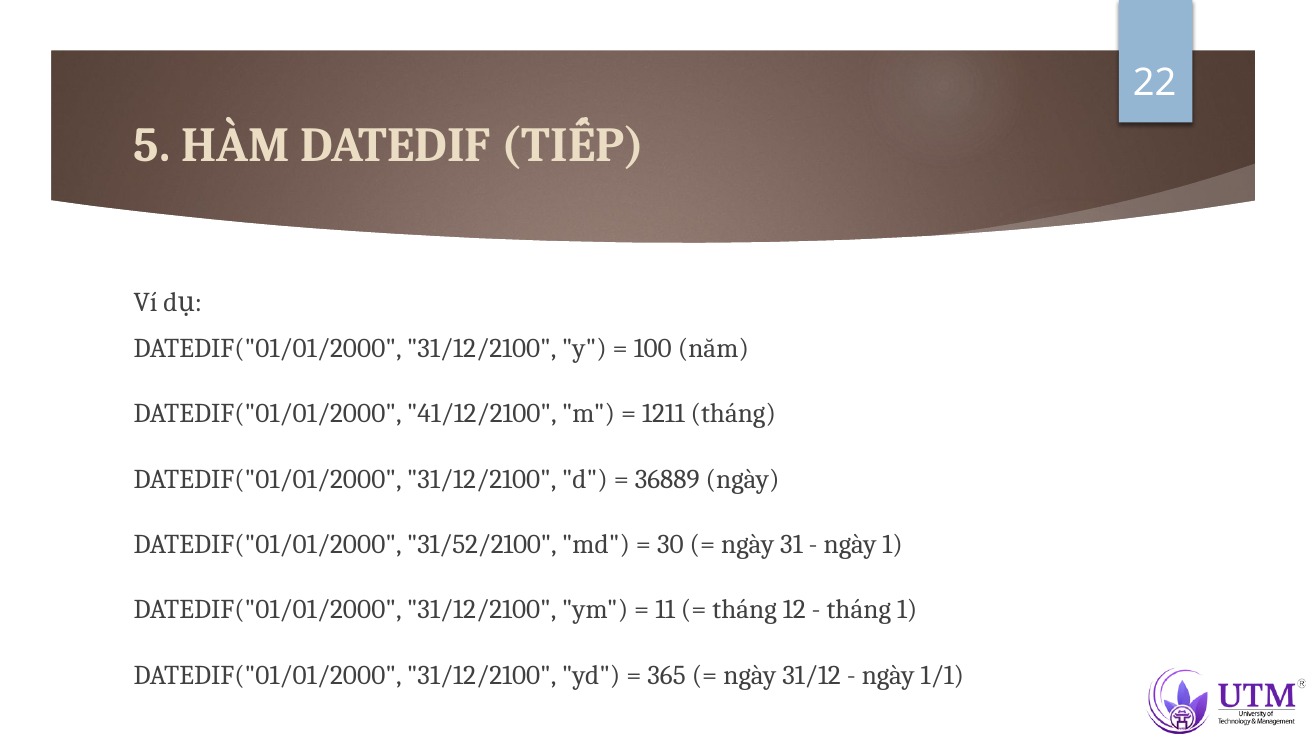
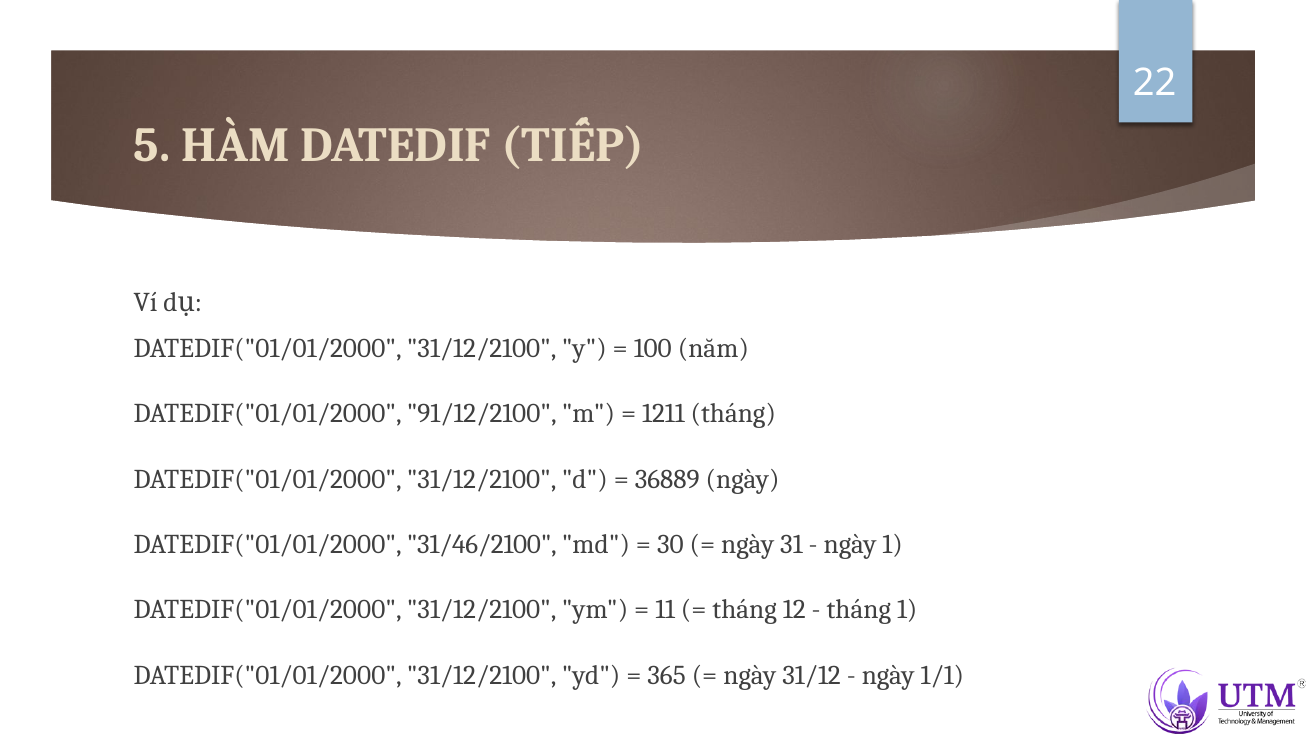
41/12/2100: 41/12/2100 -> 91/12/2100 (482, 414)
31/52/2100: 31/52/2100 -> 31/46/2100 (482, 545)
